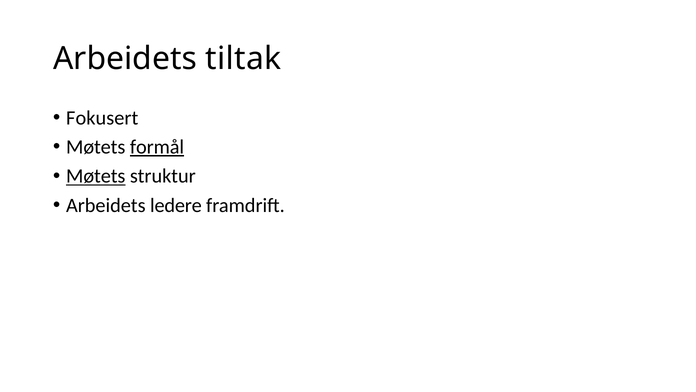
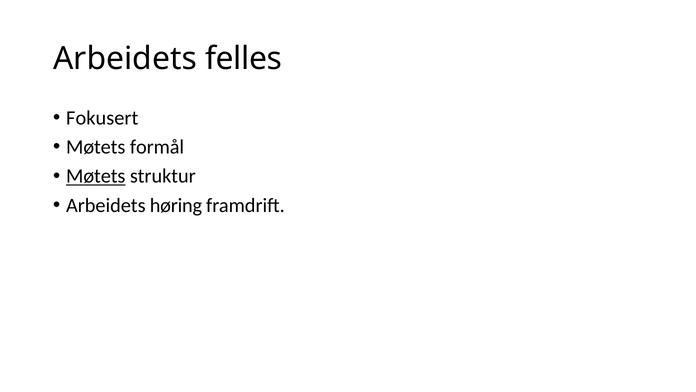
tiltak: tiltak -> felles (244, 58)
formål underline: present -> none (157, 147)
ledere: ledere -> høring (176, 205)
